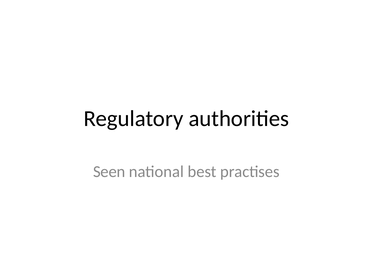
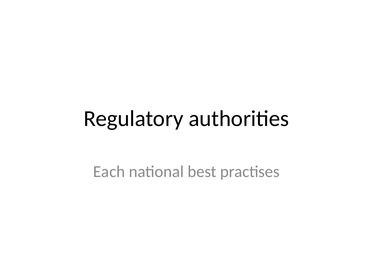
Seen: Seen -> Each (109, 171)
